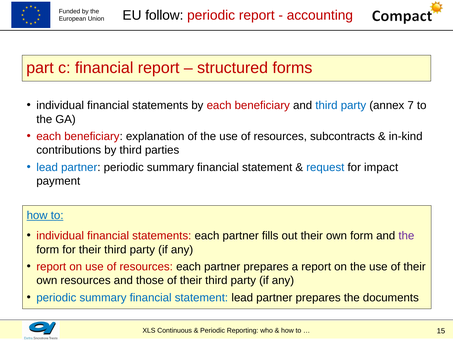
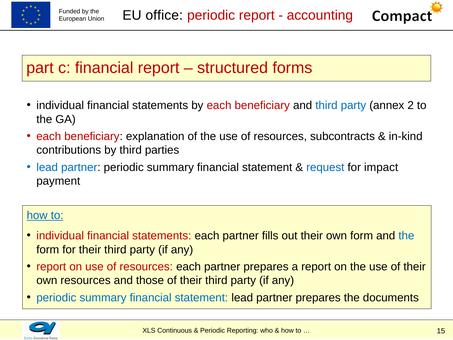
follow: follow -> office (164, 15)
7: 7 -> 2 (411, 105)
the colour: purple -> blue (406, 236)
